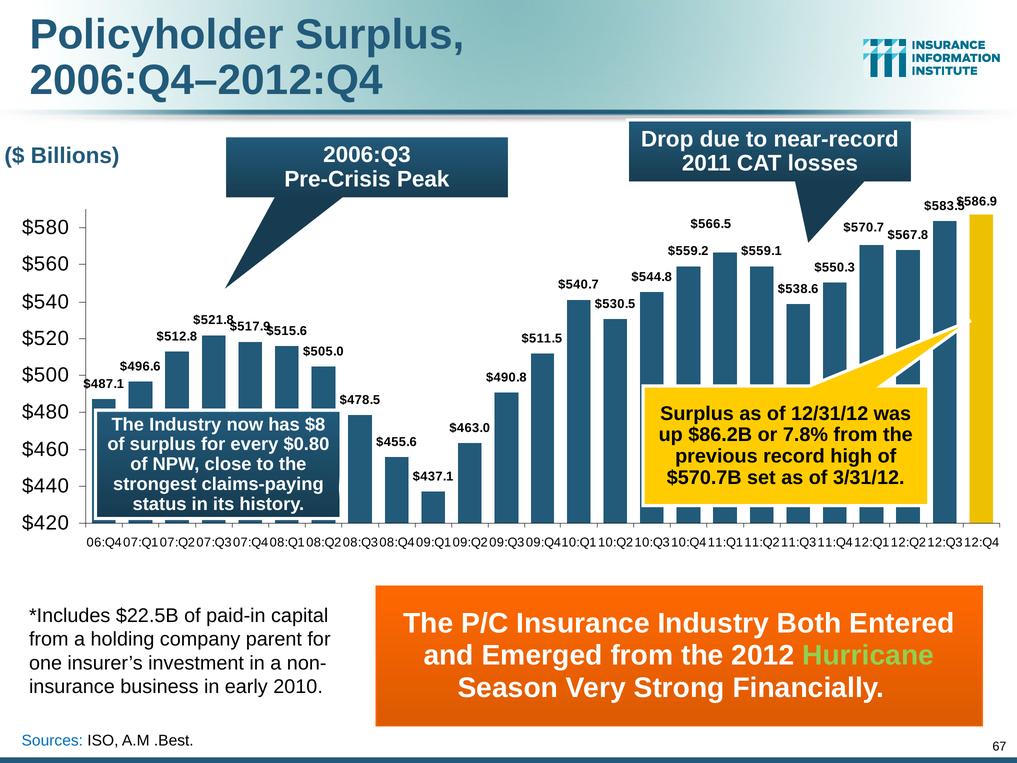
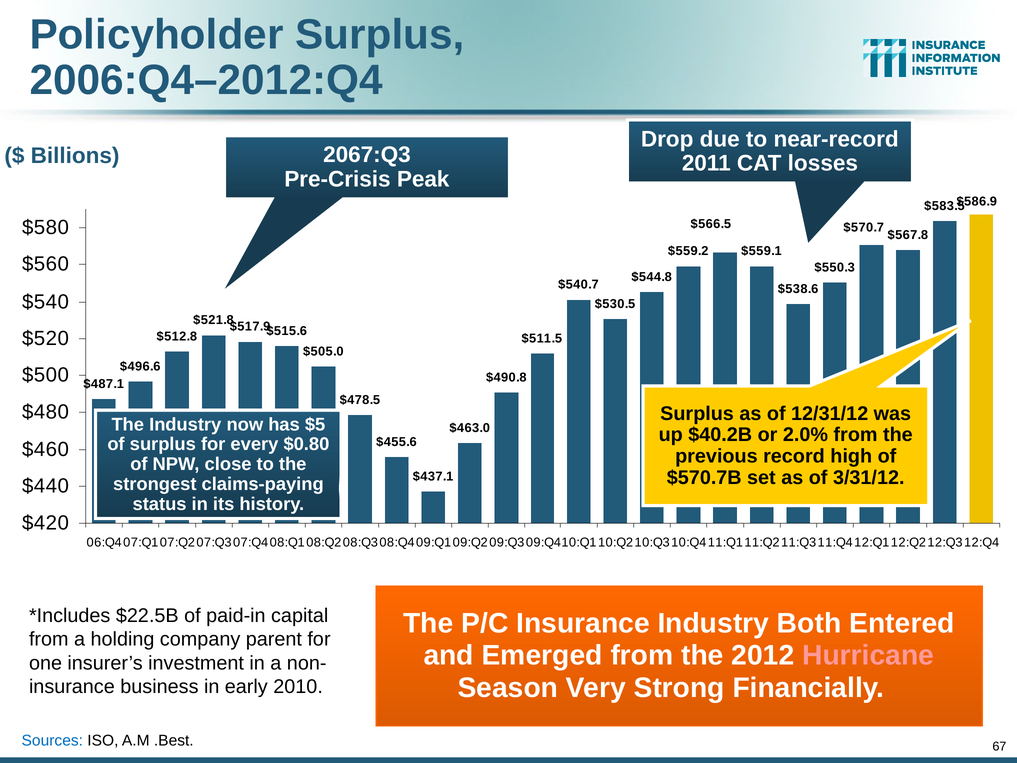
2006:Q3: 2006:Q3 -> 2067:Q3 (367, 155)
$8: $8 -> $5 (315, 424)
$86.2B: $86.2B -> $40.2B (720, 435)
7.8%: 7.8% -> 2.0% (805, 435)
Hurricane colour: light green -> pink (868, 655)
